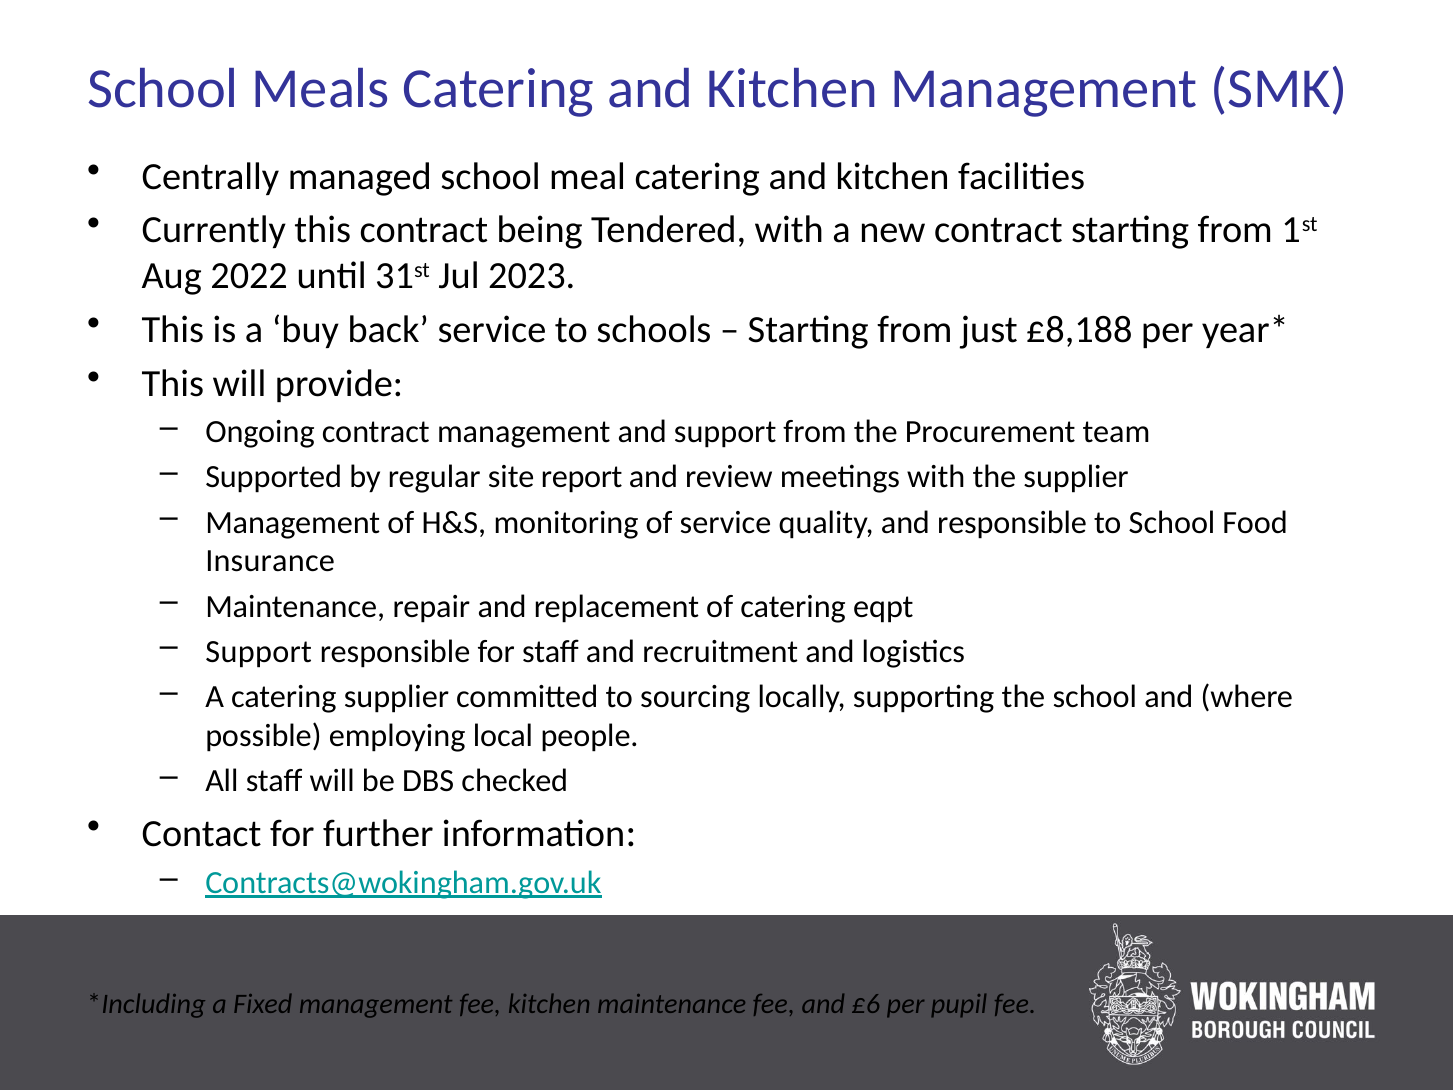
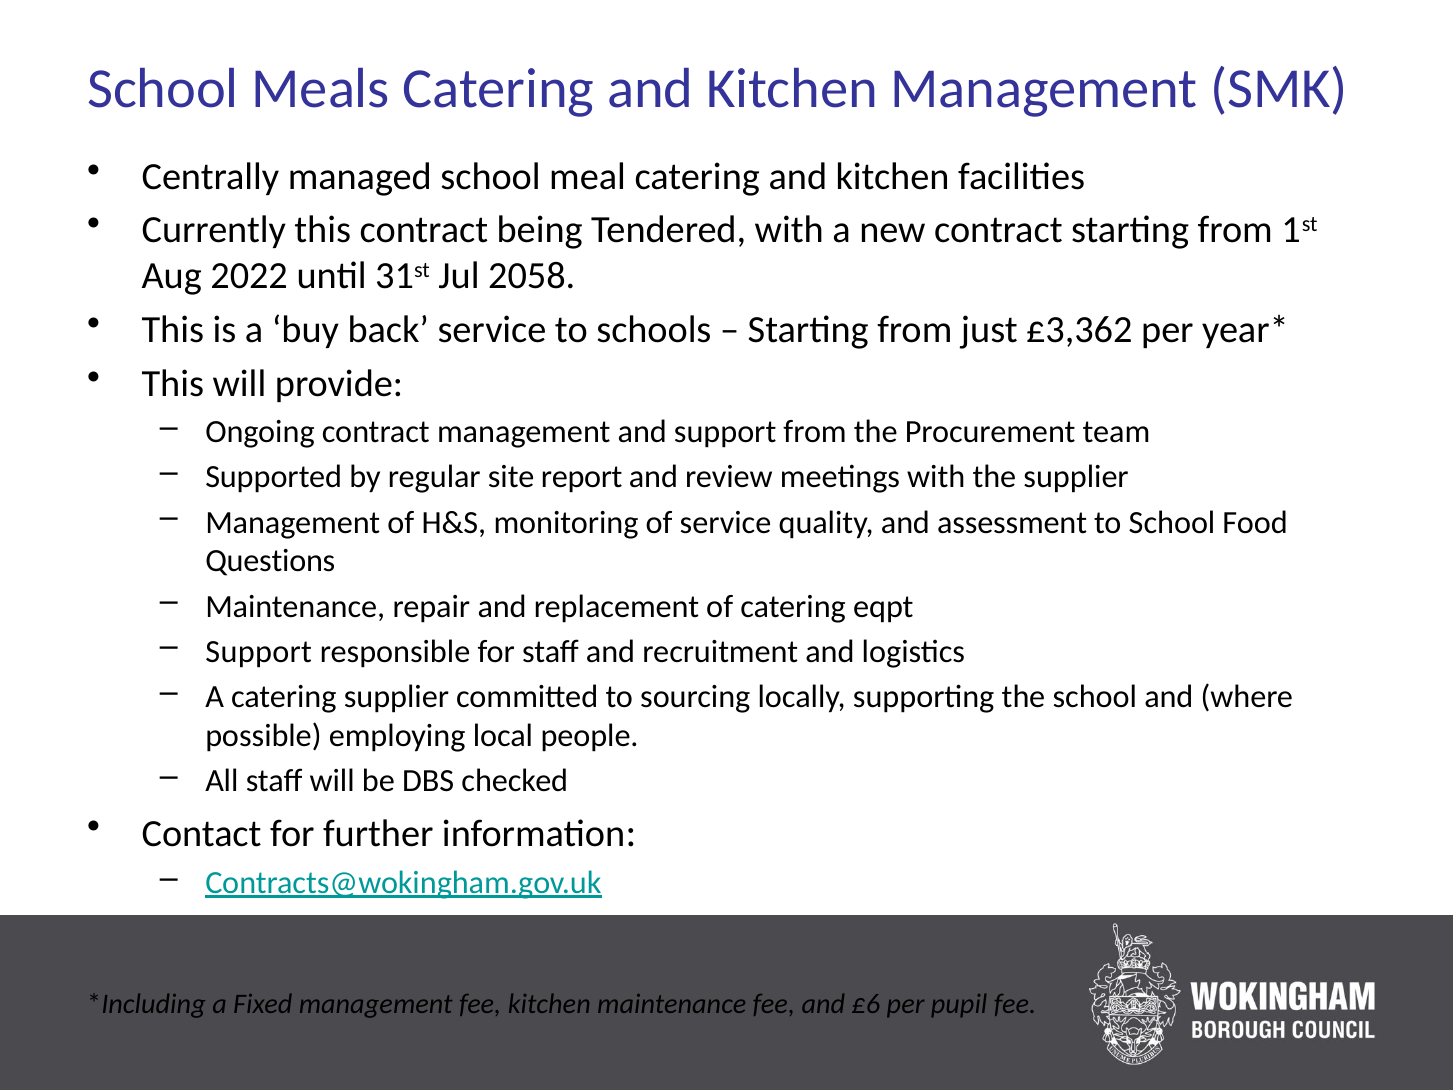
2023: 2023 -> 2058 (532, 276)
£8,188: £8,188 -> £3,362 (1079, 330)
and responsible: responsible -> assessment (1012, 522)
Insurance: Insurance -> Questions (270, 561)
